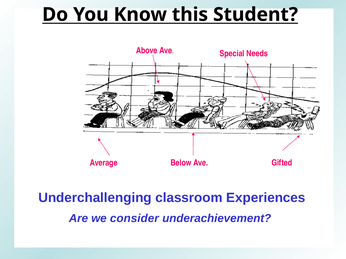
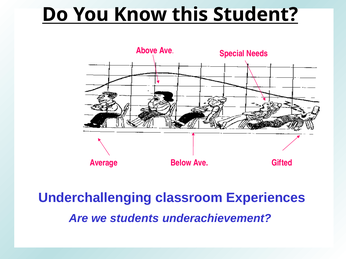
consider: consider -> students (134, 219)
